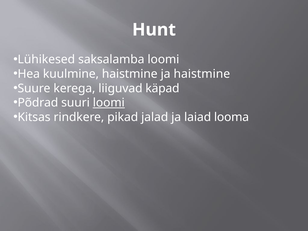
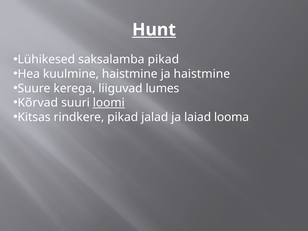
Hunt underline: none -> present (154, 30)
saksalamba loomi: loomi -> pikad (163, 60)
käpad: käpad -> lumes (162, 88)
Põdrad: Põdrad -> Kõrvad (38, 103)
